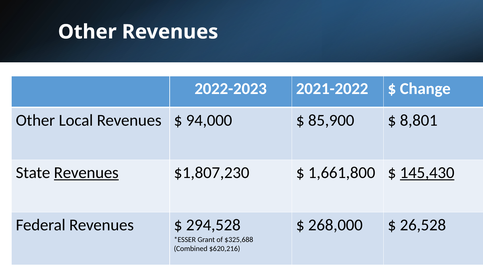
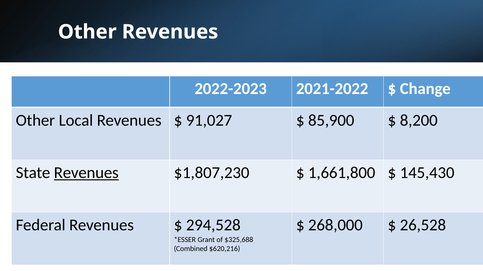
94,000: 94,000 -> 91,027 (209, 121)
8,801: 8,801 -> 8,200 (419, 121)
145,430 underline: present -> none (427, 173)
